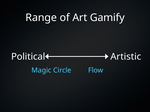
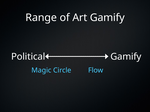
Political Artistic: Artistic -> Gamify (126, 57)
